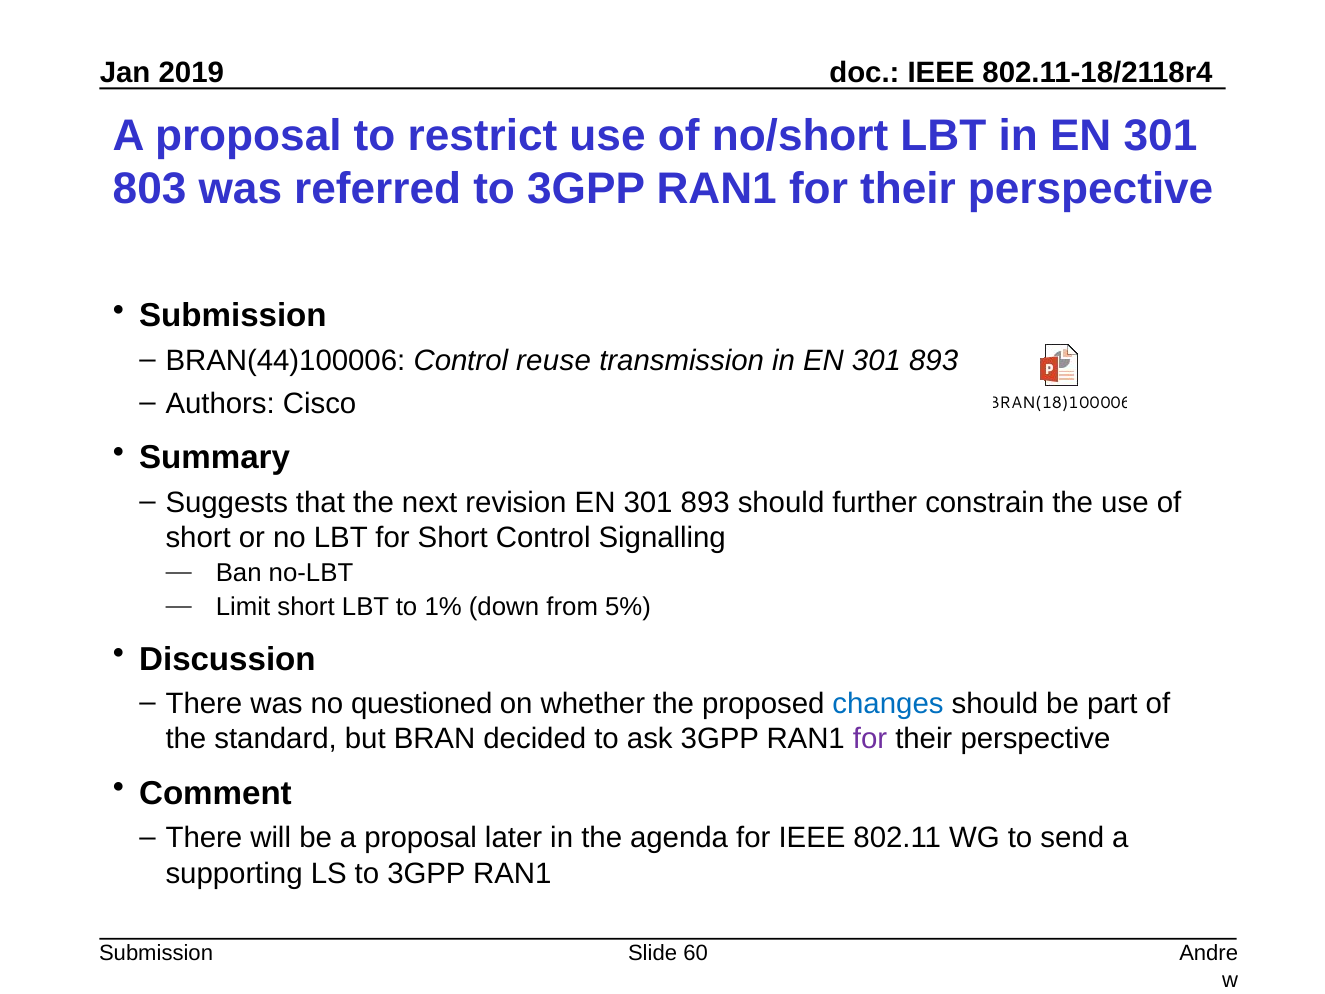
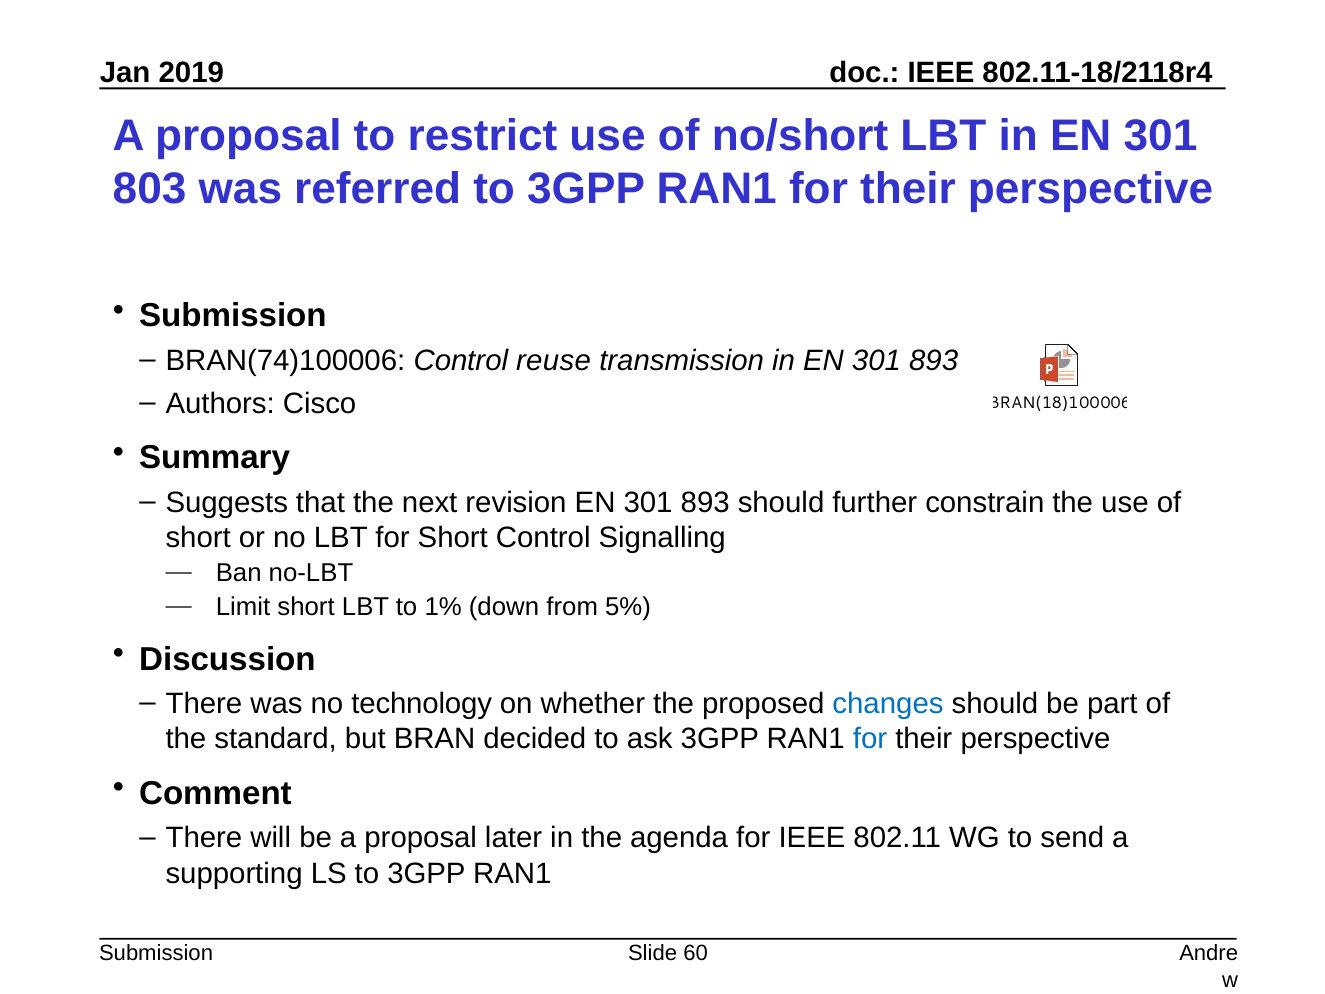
BRAN(44)100006: BRAN(44)100006 -> BRAN(74)100006 (285, 361)
questioned: questioned -> technology (422, 704)
for colour: purple -> blue (870, 739)
